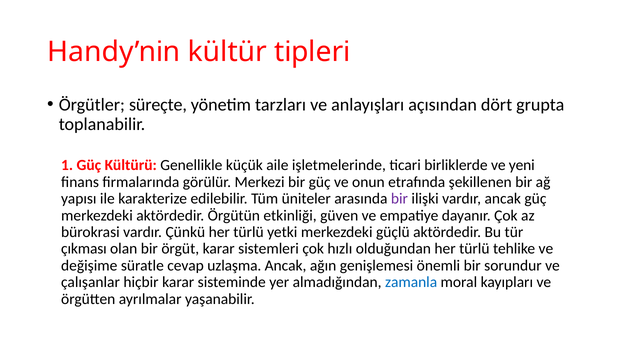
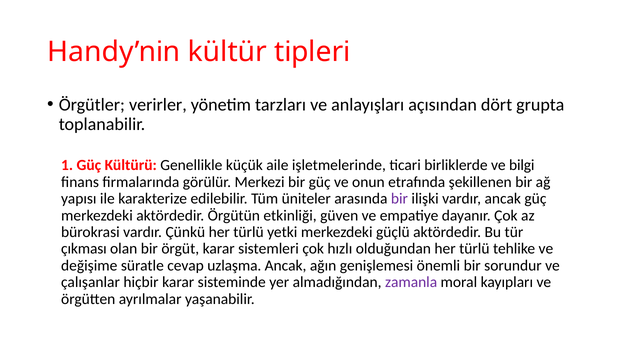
süreçte: süreçte -> verirler (158, 105)
yeni: yeni -> bilgi (522, 165)
zamanla colour: blue -> purple (411, 282)
